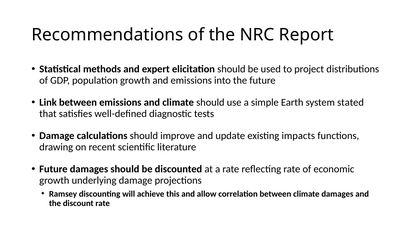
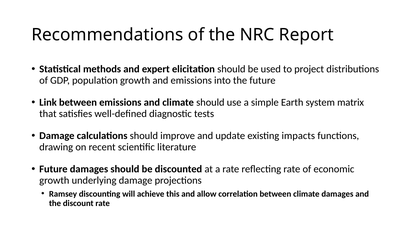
stated: stated -> matrix (351, 102)
